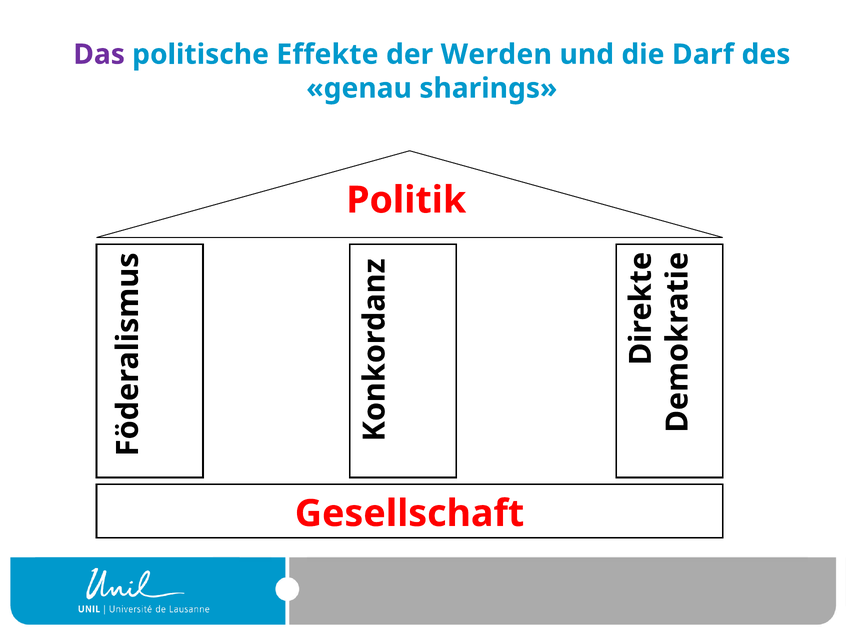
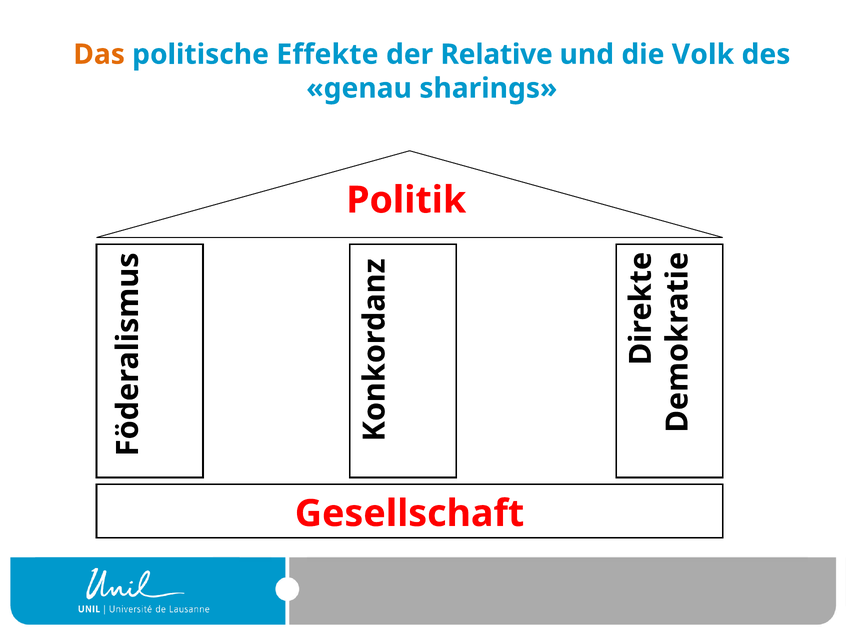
Das colour: purple -> orange (99, 54)
Werden: Werden -> Relative (497, 54)
Darf: Darf -> Volk (703, 54)
